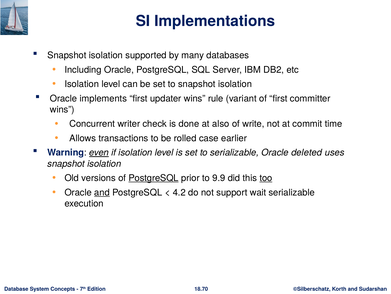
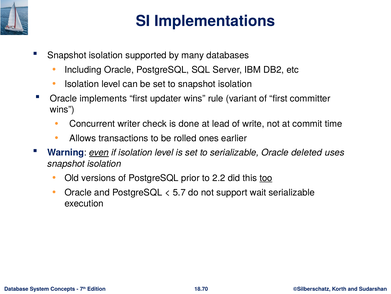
also: also -> lead (221, 124)
case: case -> ones (209, 138)
PostgreSQL underline: present -> none (154, 178)
9.9: 9.9 -> 2.2 (219, 178)
and underline: present -> none (102, 192)
4.2: 4.2 -> 5.7 (179, 192)
